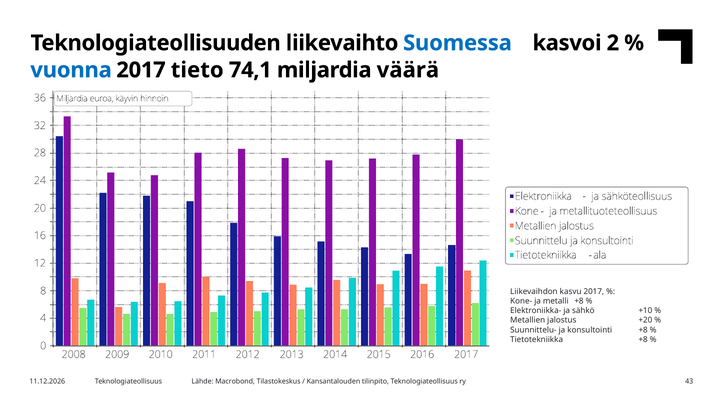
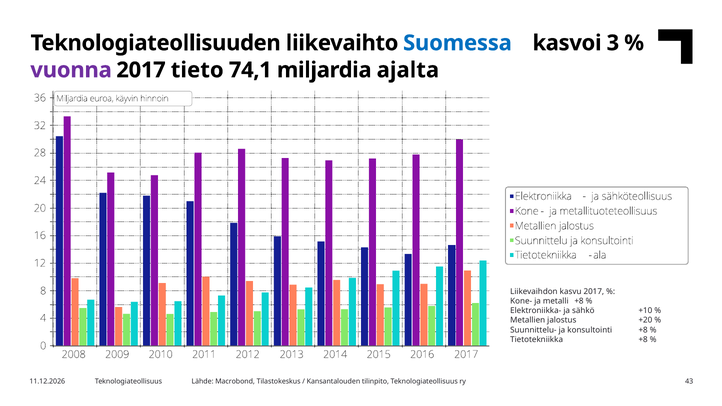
2: 2 -> 3 (613, 43)
vuonna colour: blue -> purple (71, 70)
väärä: väärä -> ajalta (408, 70)
